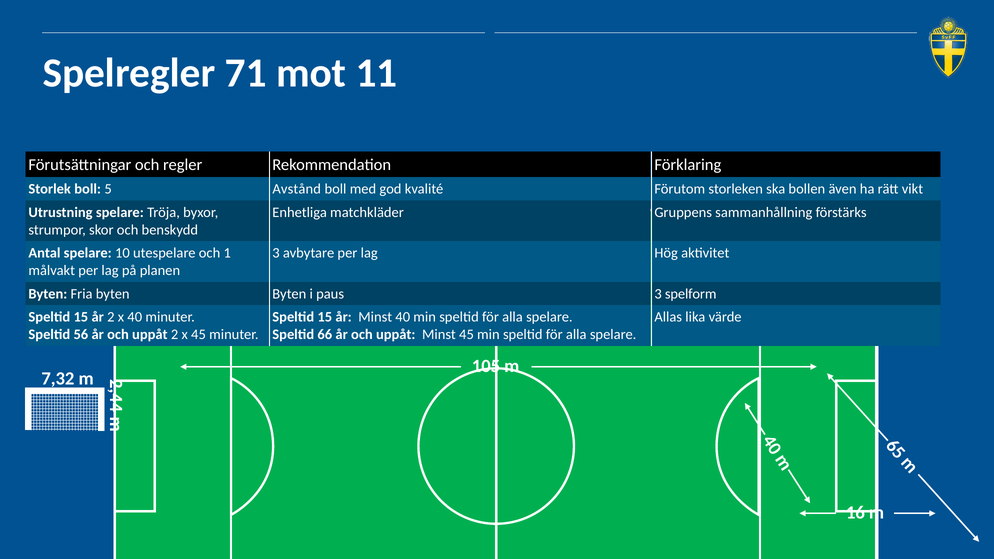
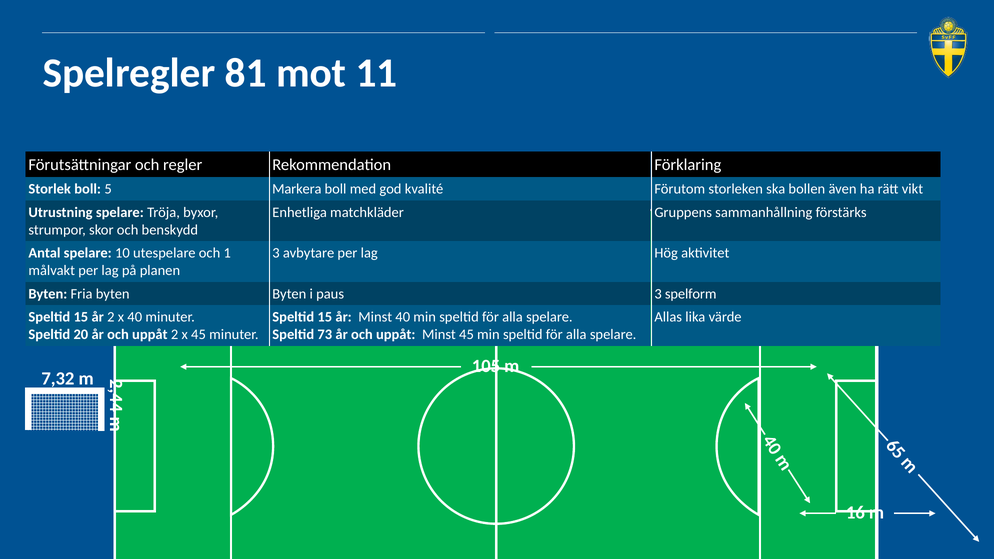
71: 71 -> 81 (246, 73)
Avstånd: Avstånd -> Markera (297, 189)
56: 56 -> 20 (81, 335)
66: 66 -> 73 (325, 335)
